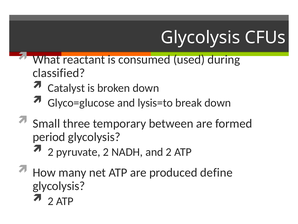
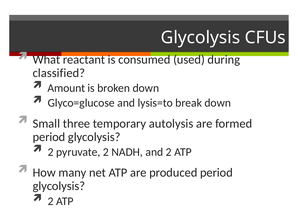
Catalyst: Catalyst -> Amount (66, 88)
between: between -> autolysis (171, 123)
produced define: define -> period (216, 172)
